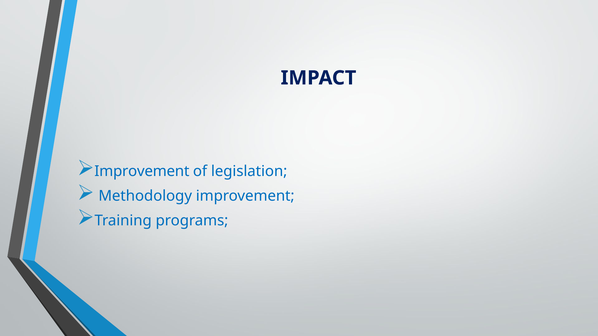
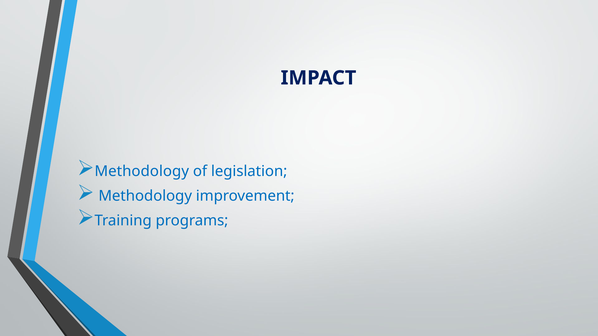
Improvement: Improvement -> Methodology (142, 171)
